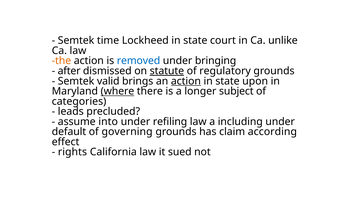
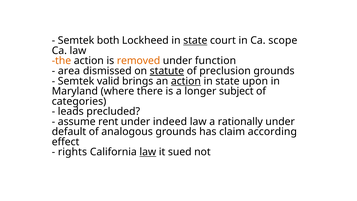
time: time -> both (108, 40)
state underline: none -> present (195, 40)
unlike: unlike -> scope (283, 40)
removed colour: blue -> orange (139, 61)
bringing: bringing -> function (216, 61)
after: after -> area (69, 71)
regulatory: regulatory -> preclusion (225, 71)
where underline: present -> none (117, 91)
into: into -> rent (108, 122)
refiling: refiling -> indeed (170, 122)
including: including -> rationally (240, 122)
governing: governing -> analogous (127, 132)
law underline: none -> present (148, 152)
